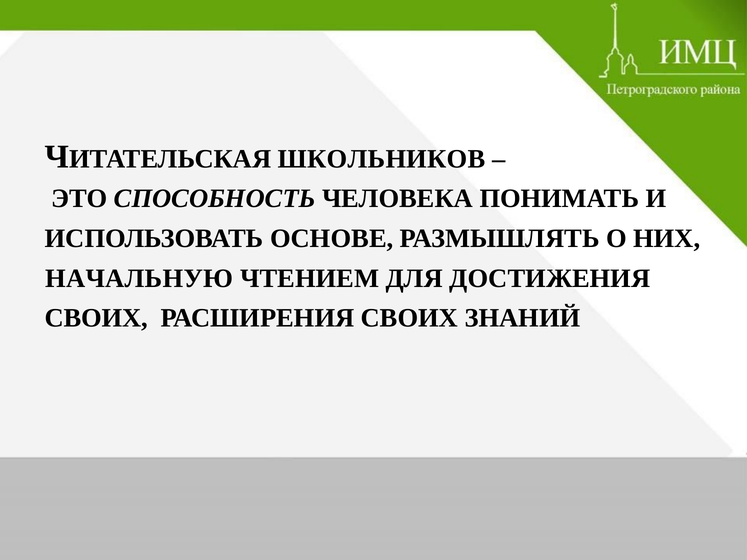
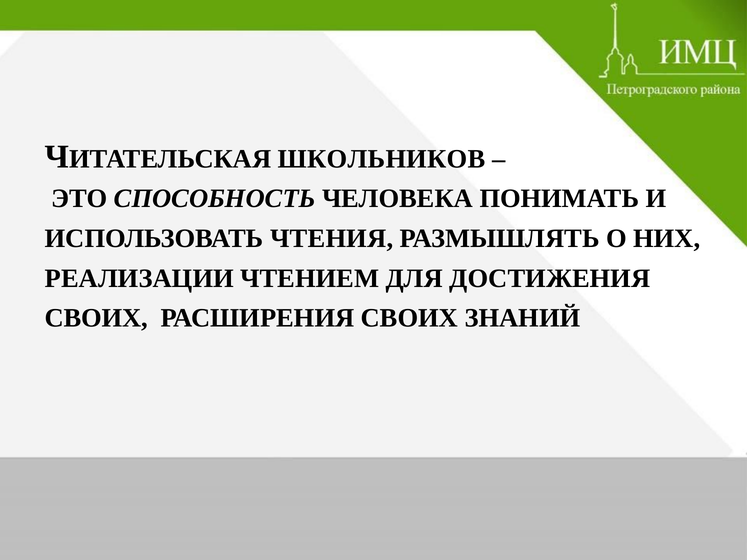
ОСНОВЕ: ОСНОВЕ -> ЧТЕНИЯ (332, 239)
НАЧАЛЬНУЮ: НАЧАЛЬНУЮ -> РЕАЛИЗАЦИИ (139, 278)
